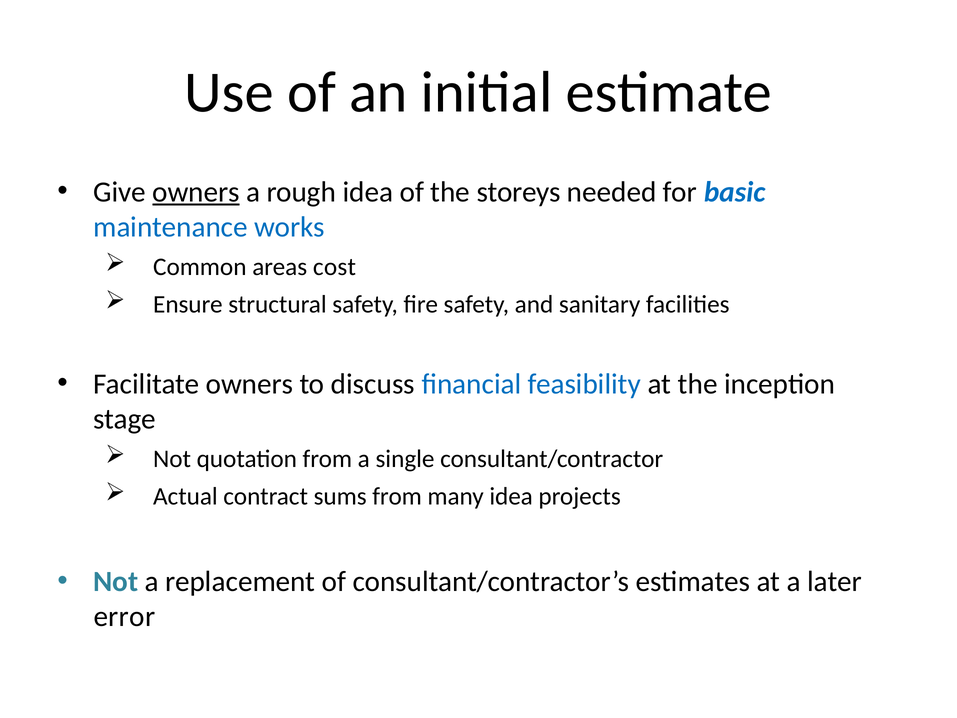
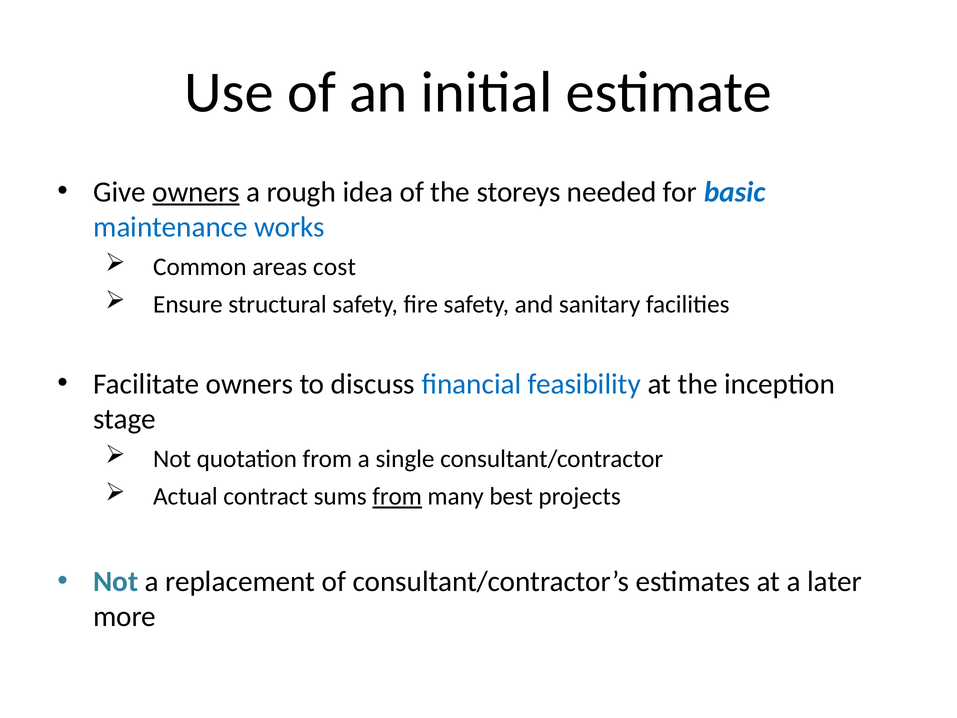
from underline: none -> present (397, 496)
many idea: idea -> best (511, 496)
error: error -> more (125, 617)
